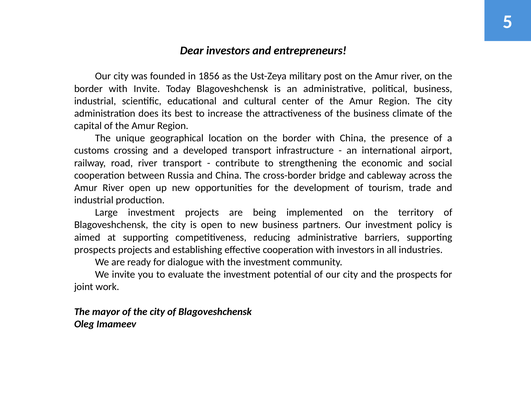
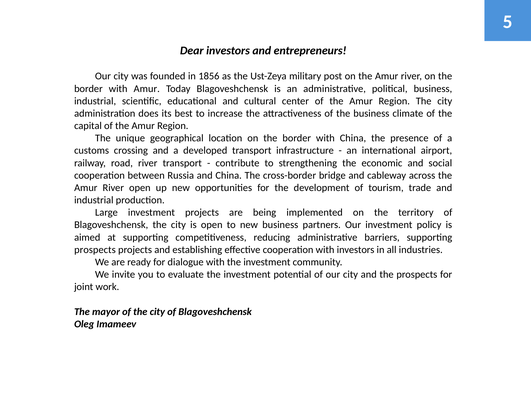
with Invite: Invite -> Amur (147, 89)
